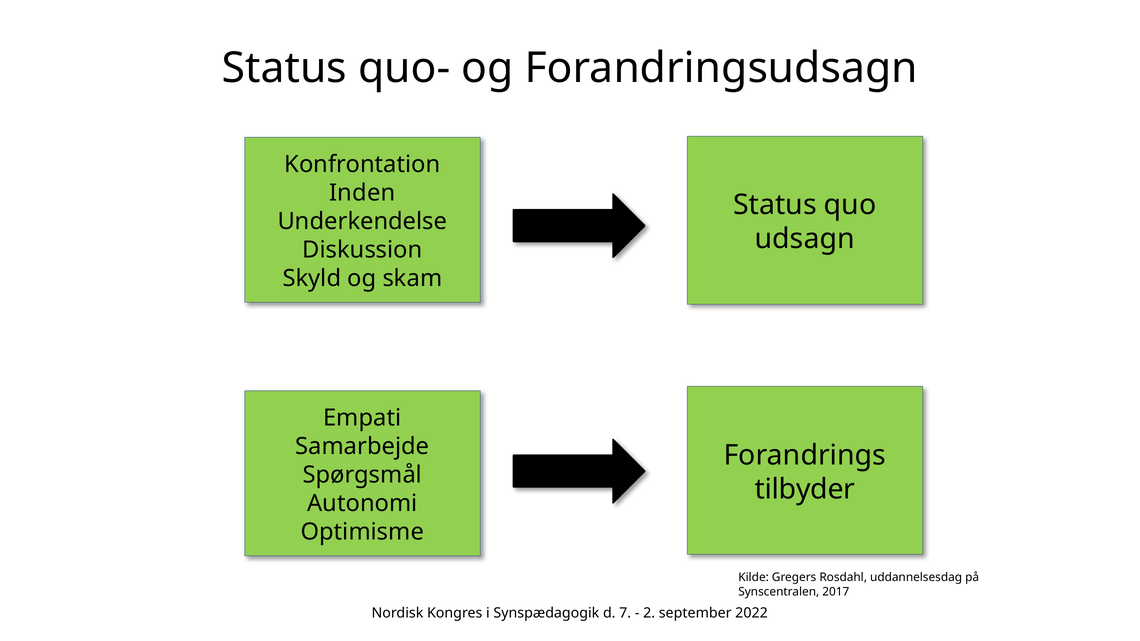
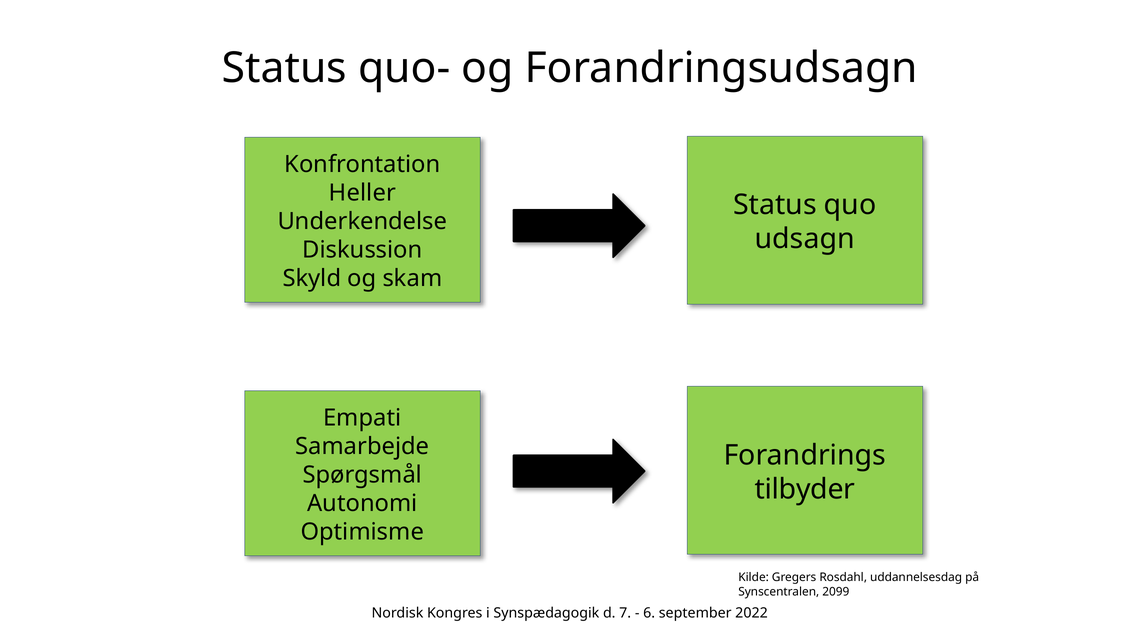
Inden: Inden -> Heller (362, 193)
2017: 2017 -> 2099 (836, 592)
2: 2 -> 6 (649, 613)
